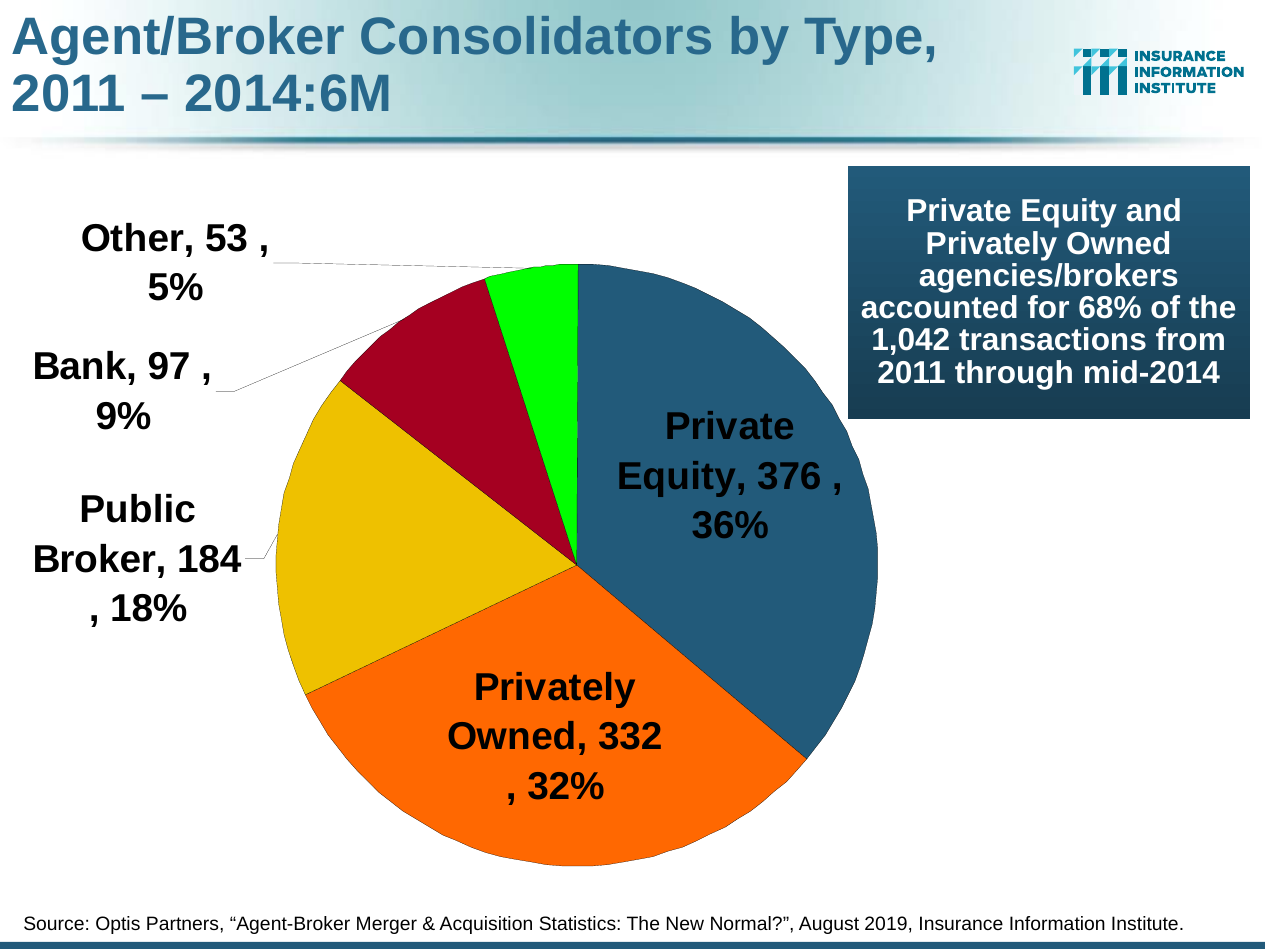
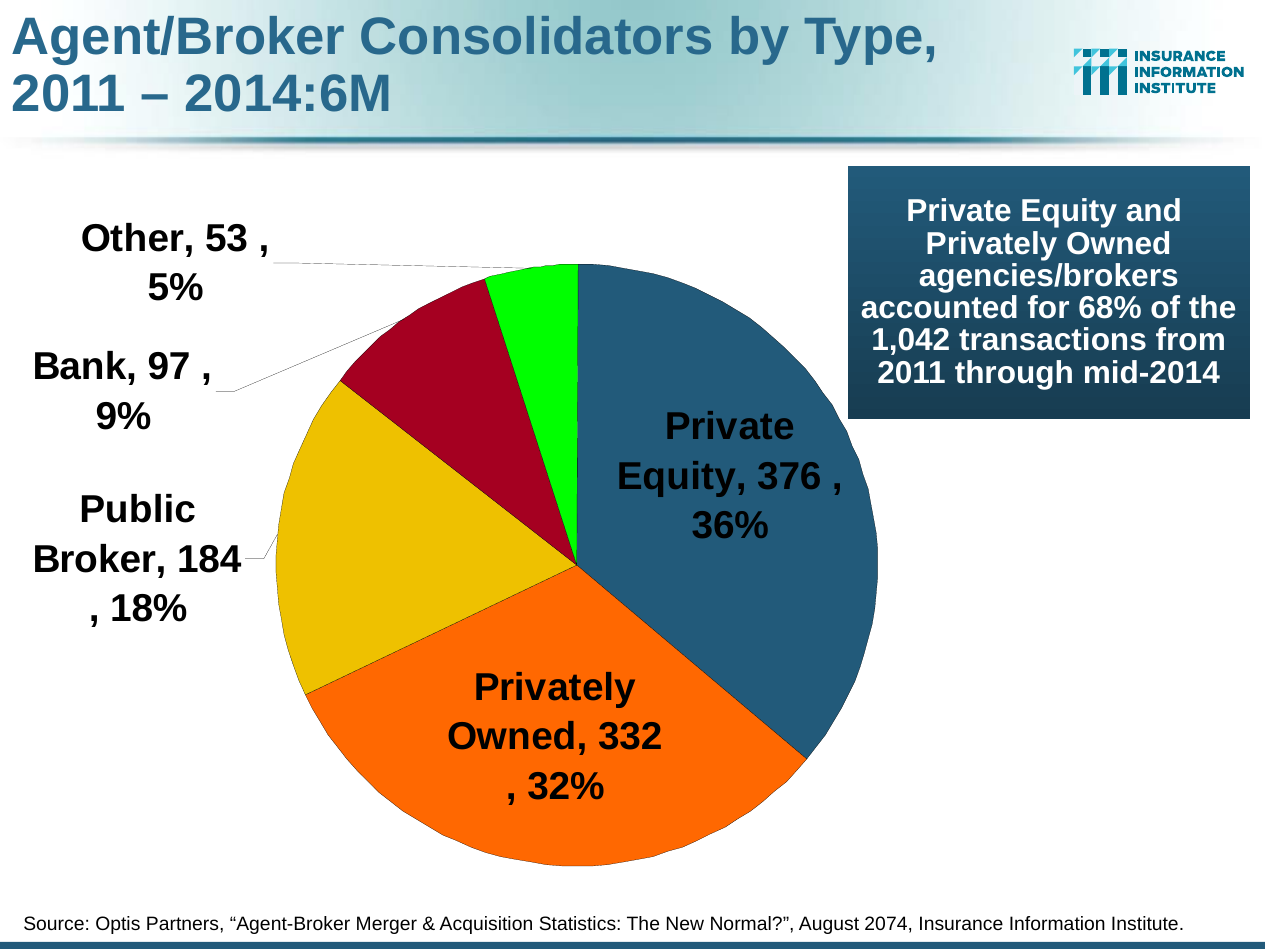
2019: 2019 -> 2074 (889, 924)
